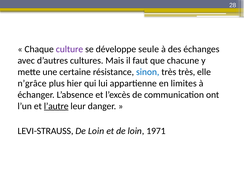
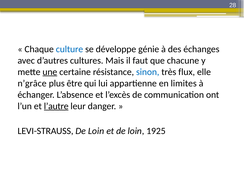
culture colour: purple -> blue (69, 49)
seule: seule -> génie (149, 49)
une underline: none -> present (50, 72)
très très: très -> flux (187, 72)
hier: hier -> être (74, 83)
1971: 1971 -> 1925 (156, 131)
